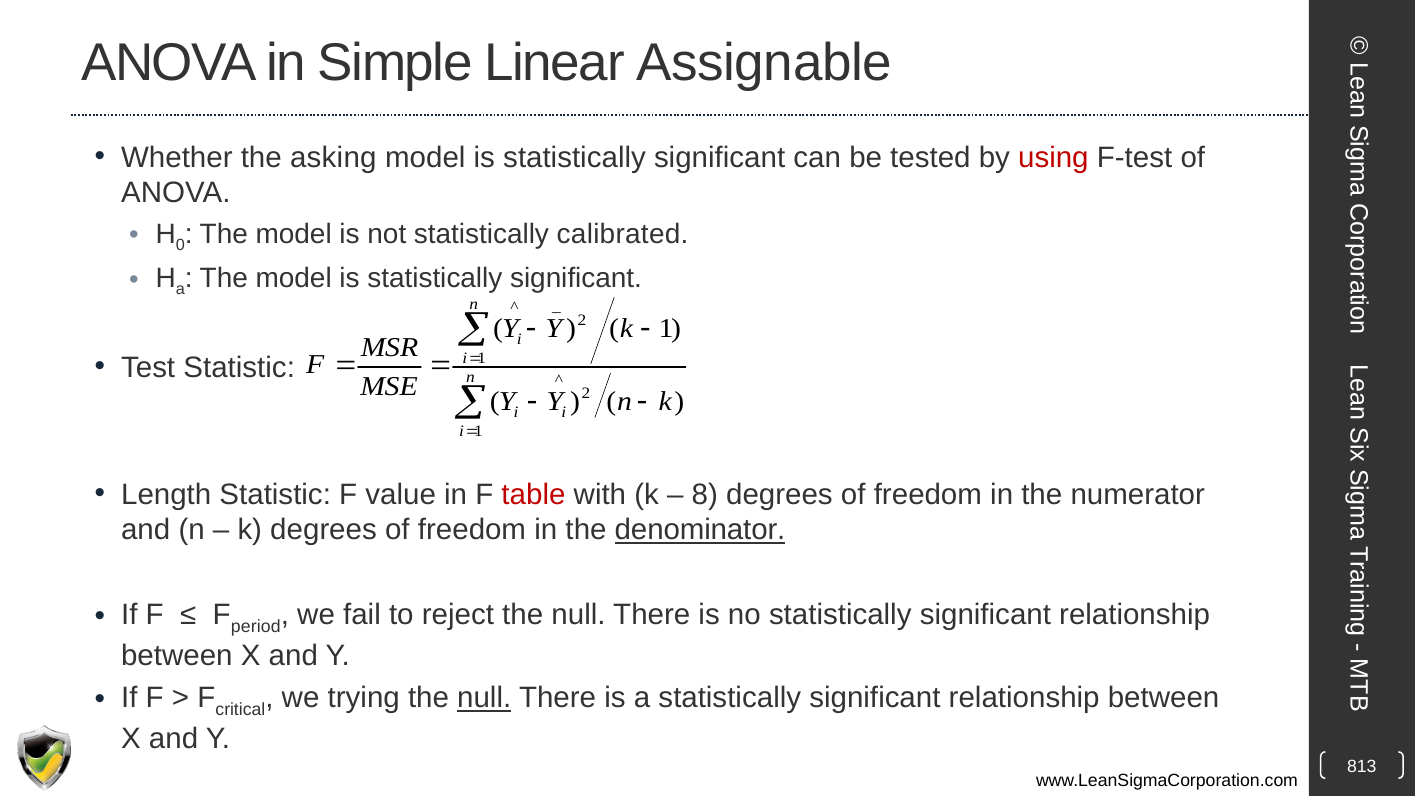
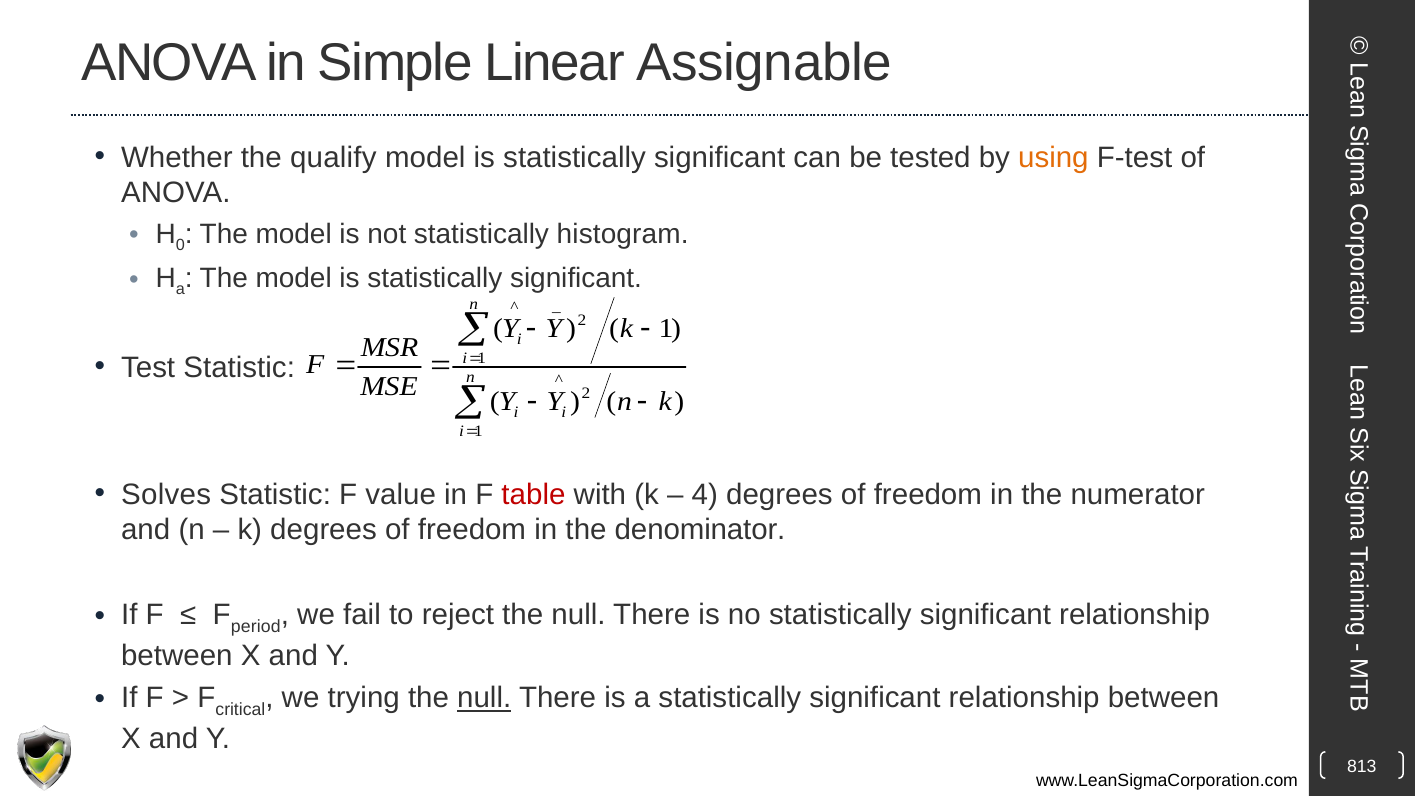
asking: asking -> qualify (333, 158)
using colour: red -> orange (1053, 158)
calibrated: calibrated -> histogram (623, 234)
Length: Length -> Solves (166, 495)
8: 8 -> 4 (705, 495)
denominator underline: present -> none (700, 530)
